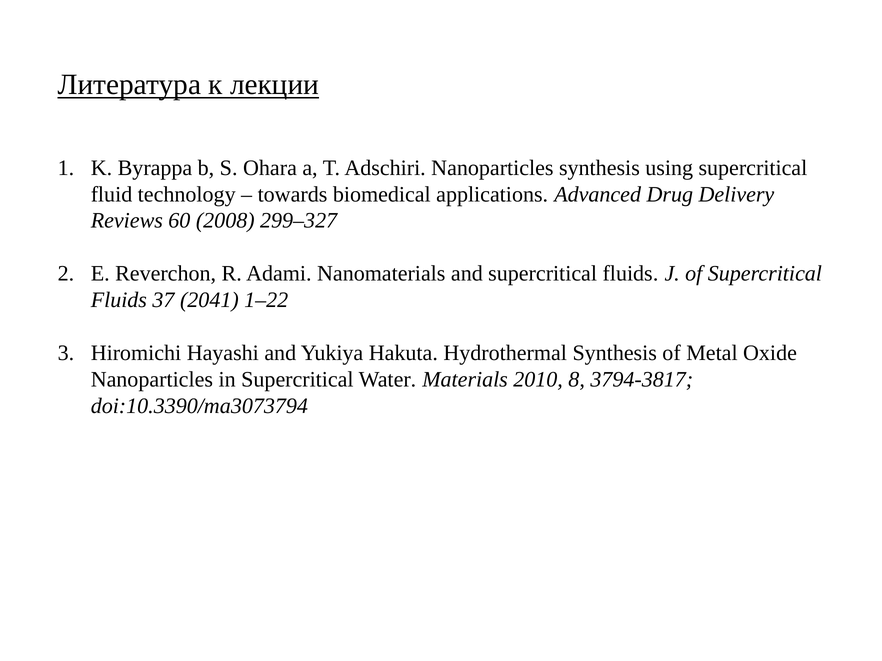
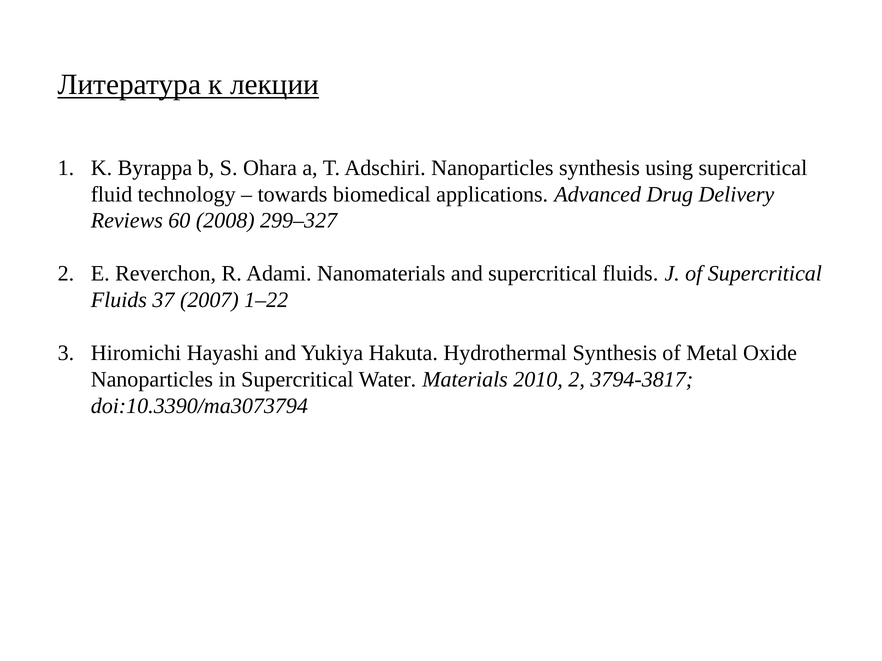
2041: 2041 -> 2007 (209, 300)
2010 8: 8 -> 2 (577, 380)
